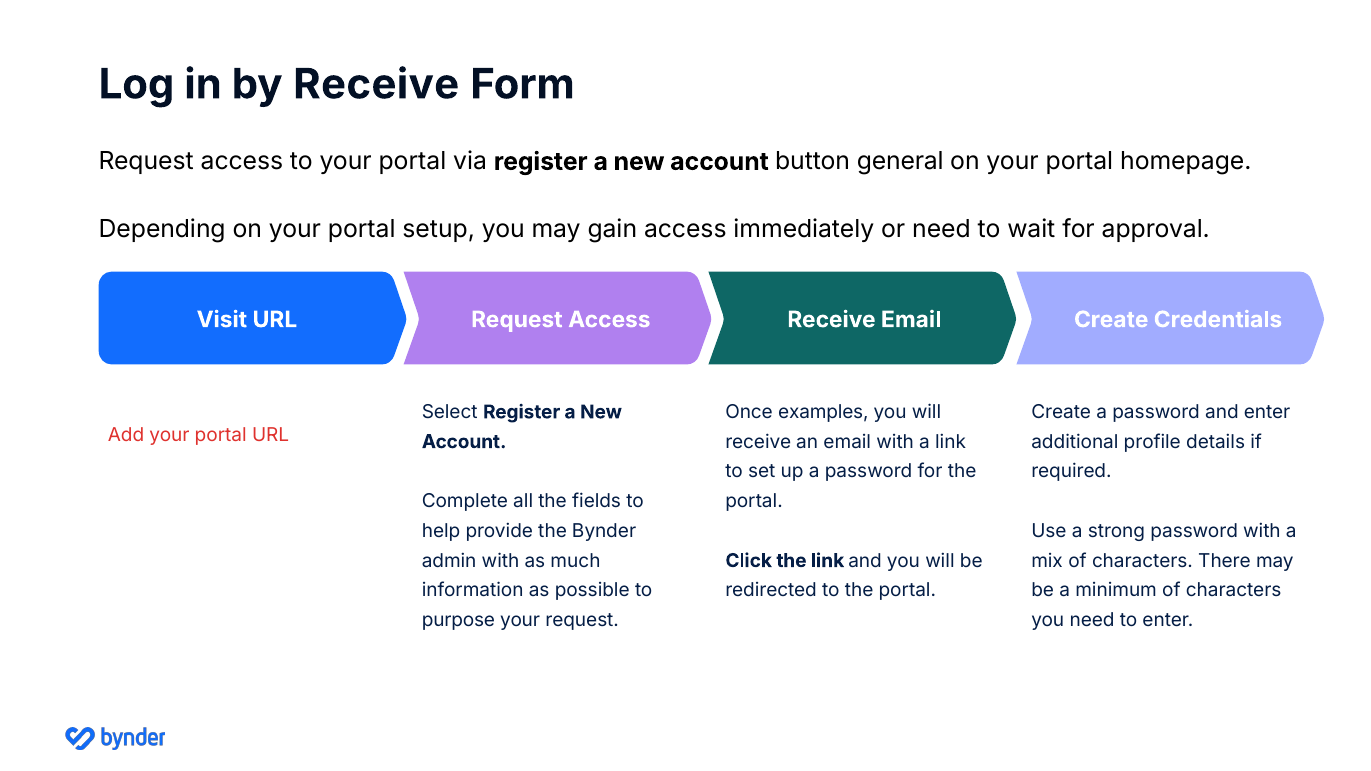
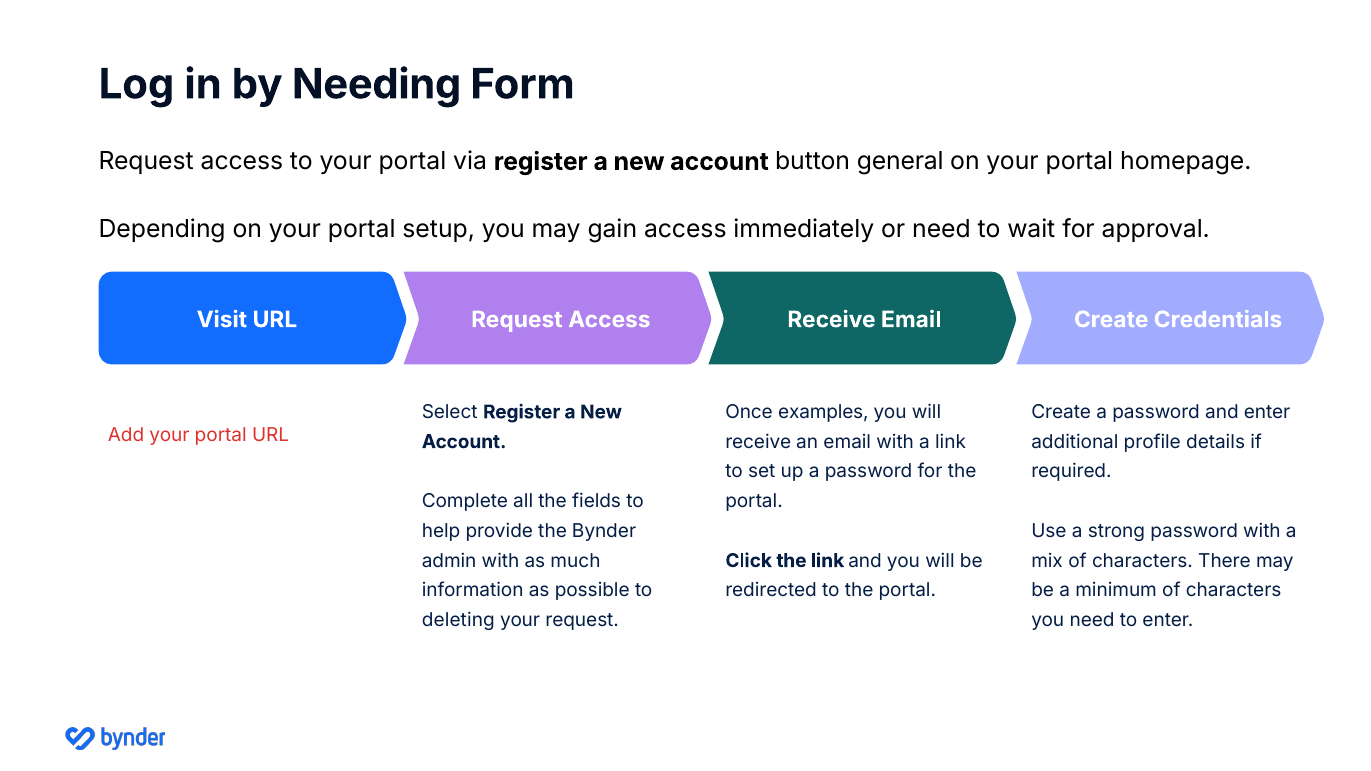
by Receive: Receive -> Needing (377, 85)
purpose: purpose -> deleting (458, 620)
